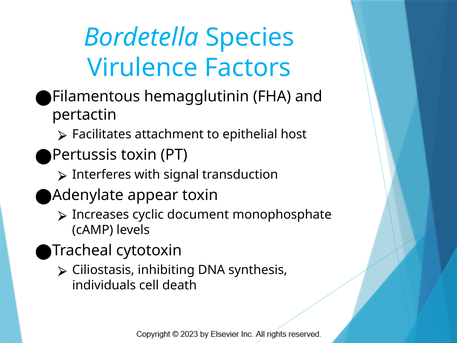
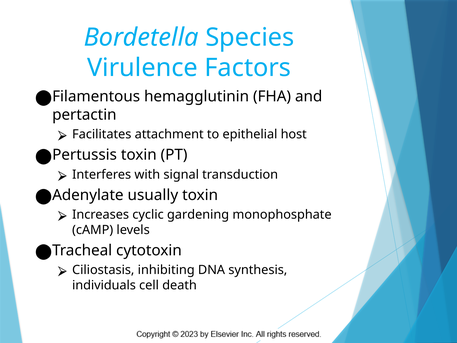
appear: appear -> usually (153, 195)
document: document -> gardening (198, 215)
